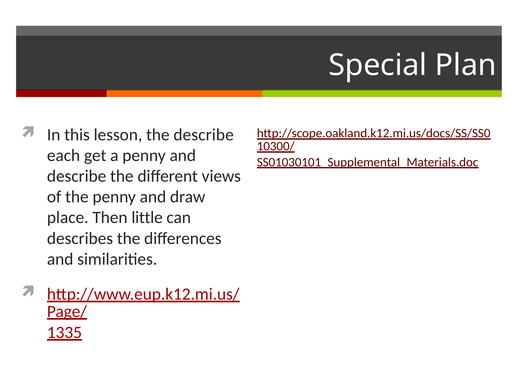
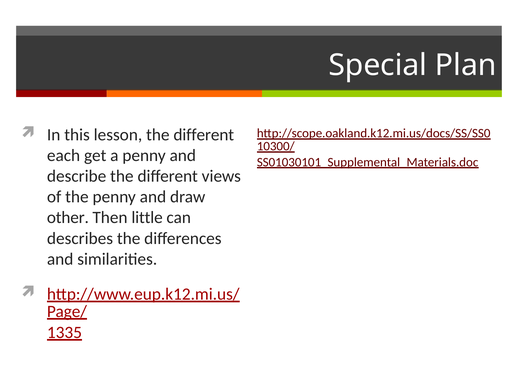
lesson the describe: describe -> different (204, 135)
place: place -> other (68, 218)
